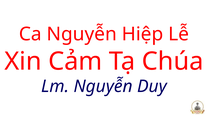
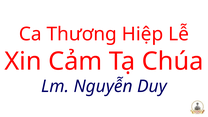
Ca Nguyễn: Nguyễn -> Thương (82, 34)
